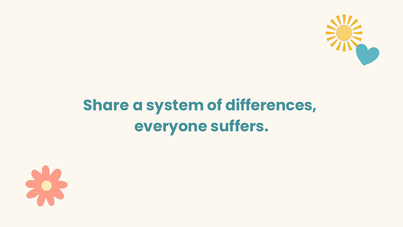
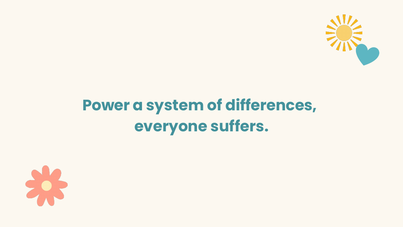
Share: Share -> Power (106, 105)
